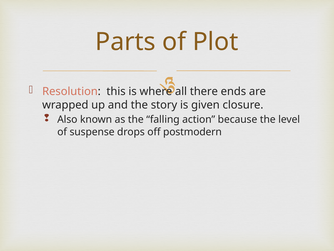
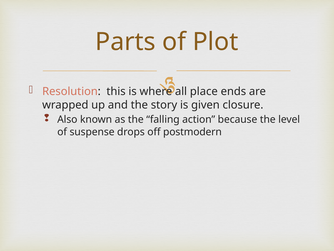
there: there -> place (204, 91)
